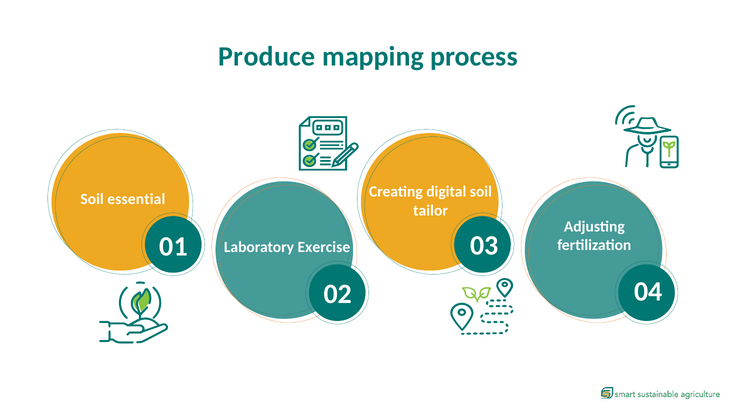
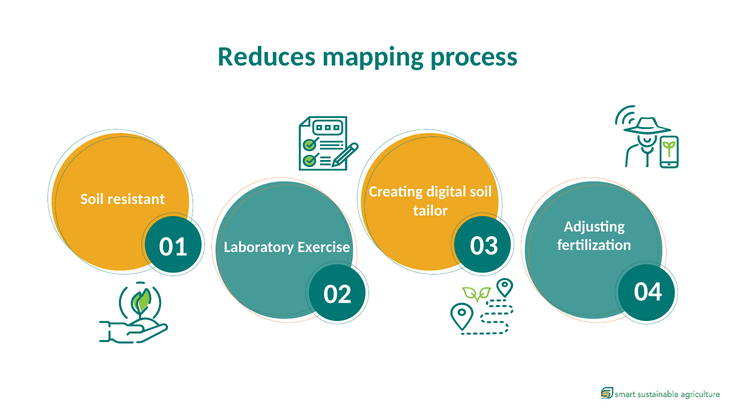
Produce: Produce -> Reduces (267, 57)
essential: essential -> resistant (136, 199)
